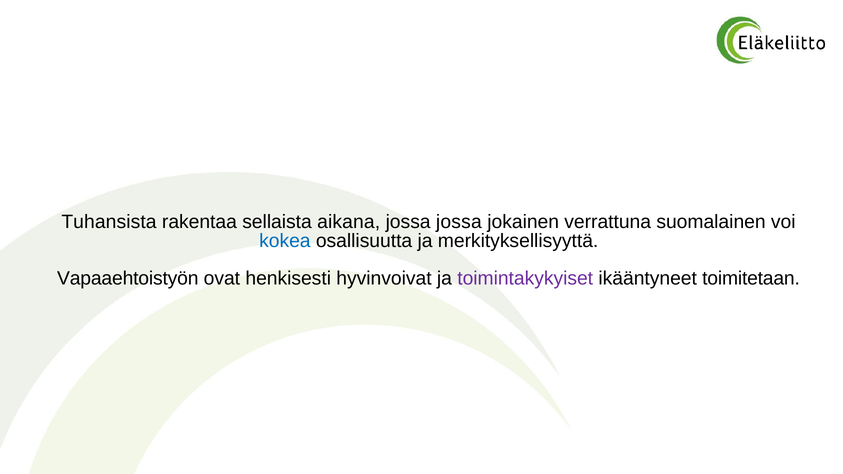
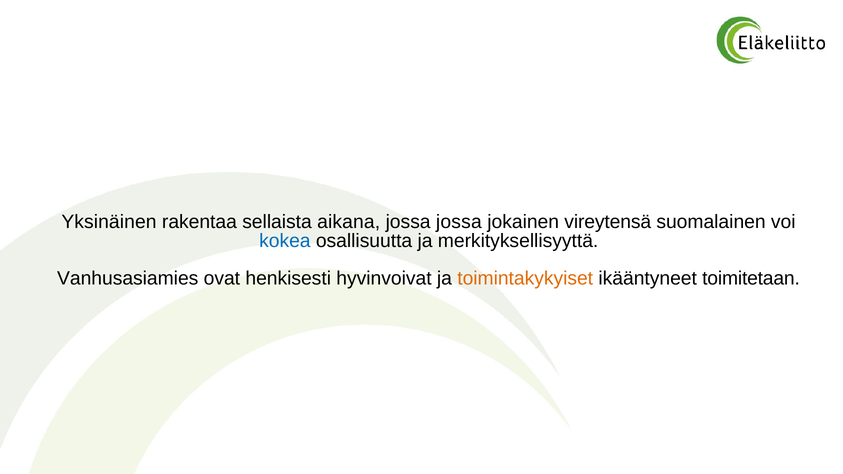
Tuhansista: Tuhansista -> Yksinäinen (109, 222)
verrattuna: verrattuna -> vireytensä (608, 222)
Vapaaehtoistyön: Vapaaehtoistyön -> Vanhusasiamies (128, 278)
toimintakykyiset colour: purple -> orange (525, 278)
